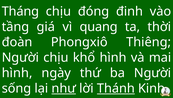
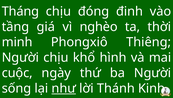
quang: quang -> nghèo (99, 27)
đoàn: đoàn -> minh (17, 42)
hình: hình -> cuộc (17, 72)
Thánh underline: present -> none (116, 88)
